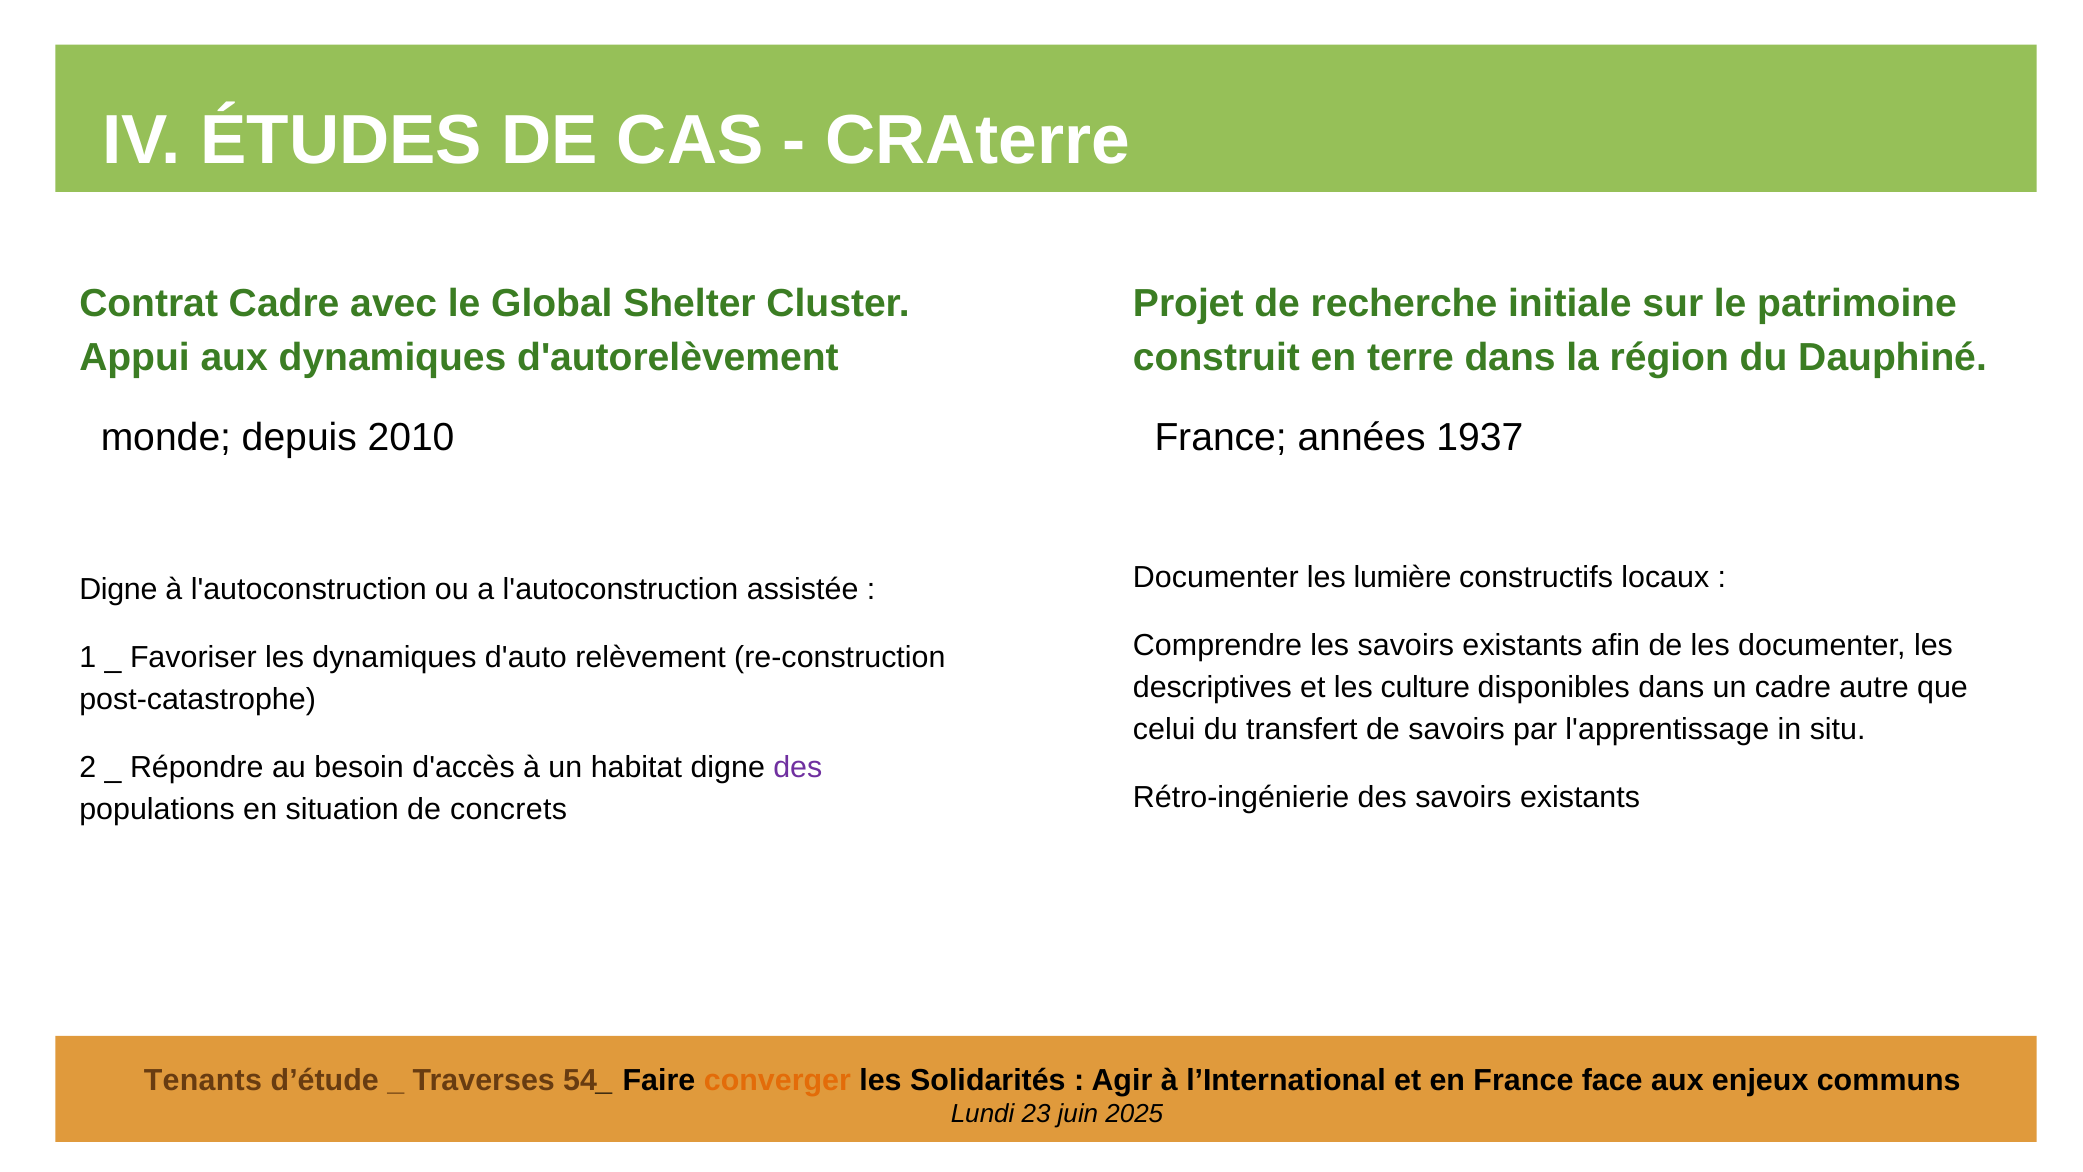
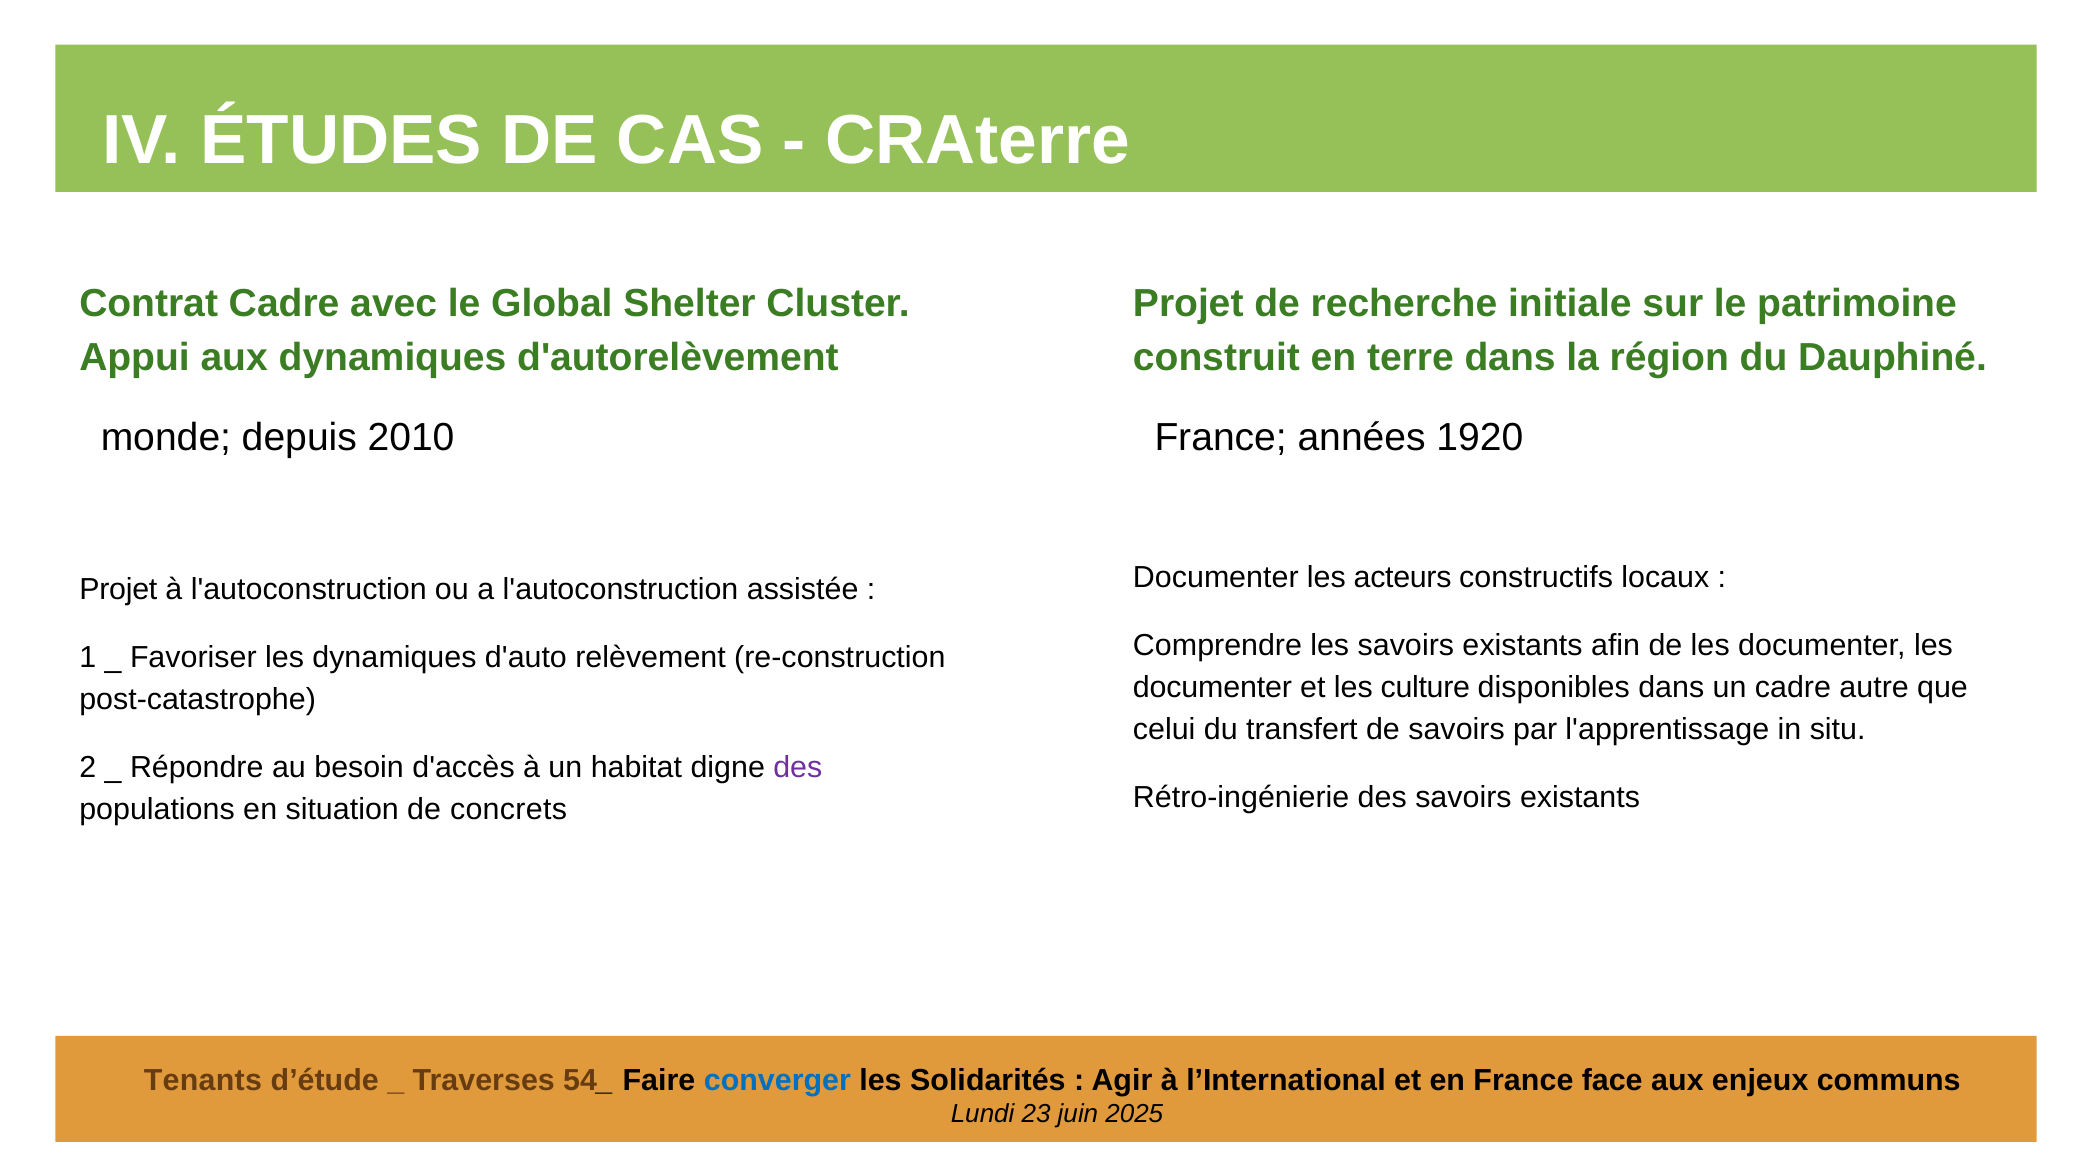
1937: 1937 -> 1920 (1480, 437)
lumière: lumière -> acteurs (1403, 578)
Digne: Digne -> Projet (118, 590)
descriptives: descriptives -> documenter (1212, 687)
converger colour: orange -> blue (777, 1080)
